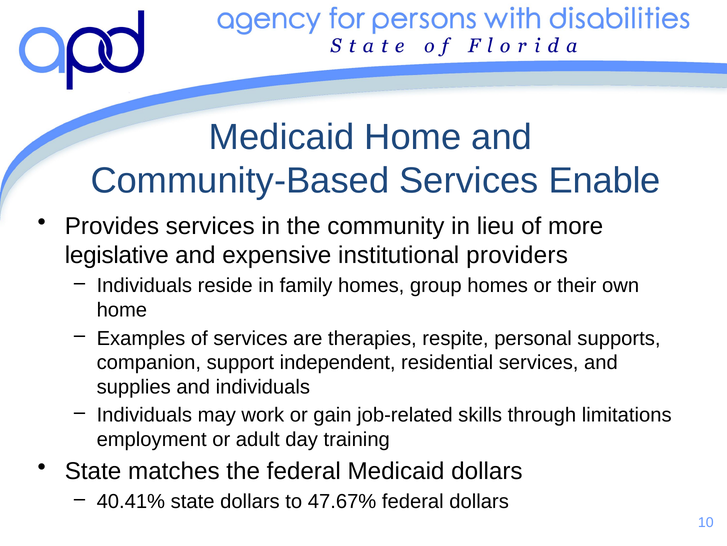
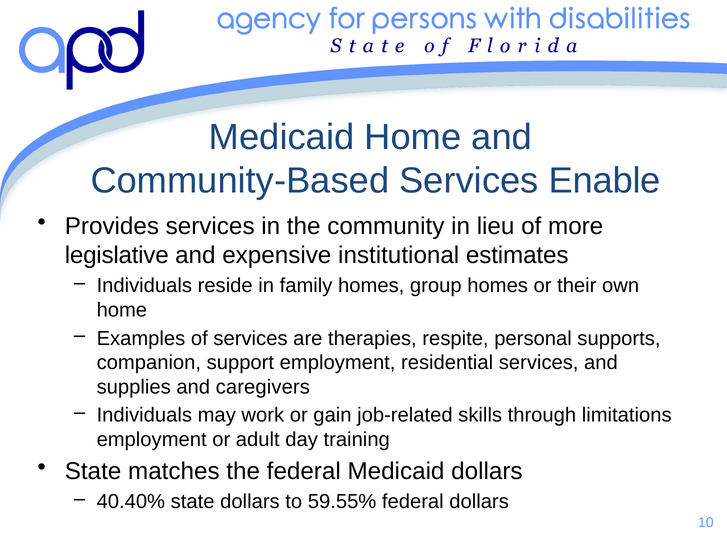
providers: providers -> estimates (517, 255)
support independent: independent -> employment (338, 362)
and individuals: individuals -> caregivers (263, 386)
40.41%: 40.41% -> 40.40% (131, 501)
47.67%: 47.67% -> 59.55% (342, 501)
